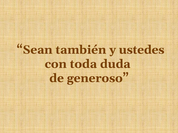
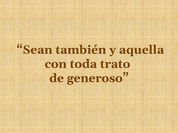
ustedes: ustedes -> aquella (141, 50)
duda: duda -> trato (115, 64)
